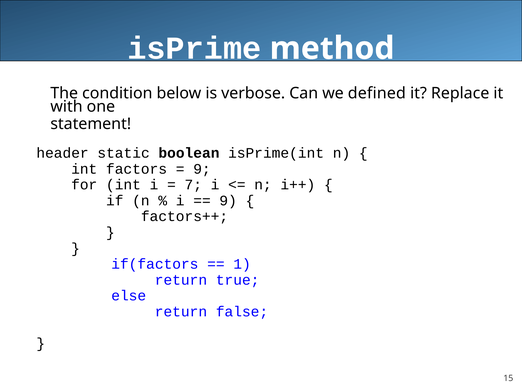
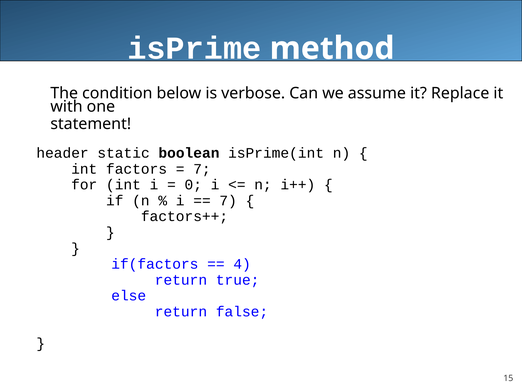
defined: defined -> assume (377, 93)
9: 9 -> 7 (202, 169)
7: 7 -> 0 (193, 185)
9: 9 -> 7 (228, 200)
1: 1 -> 4 (242, 264)
